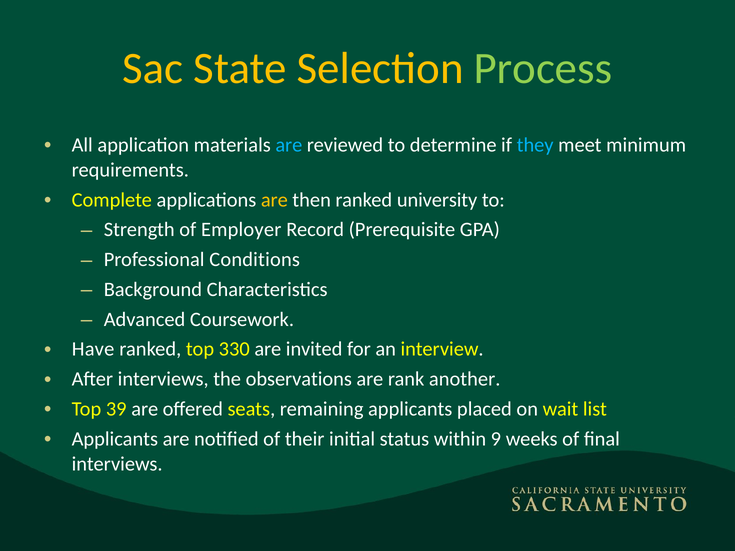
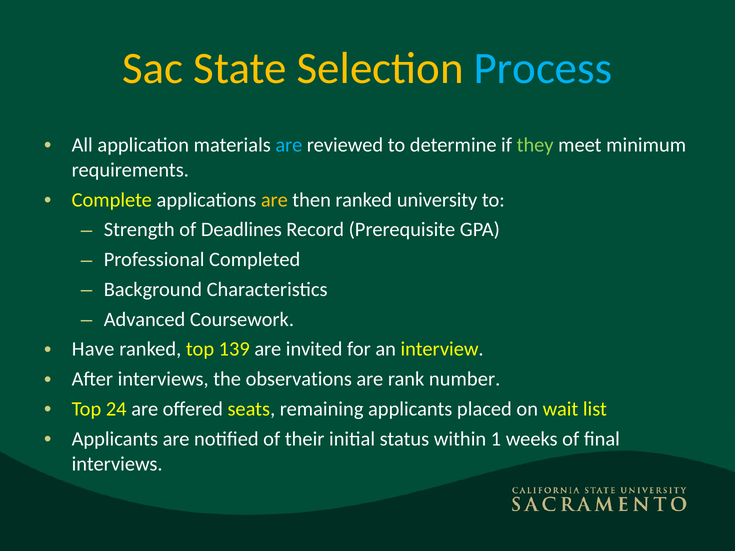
Process colour: light green -> light blue (543, 68)
they colour: light blue -> light green (535, 145)
Employer: Employer -> Deadlines (241, 230)
Conditions: Conditions -> Completed (255, 260)
330: 330 -> 139 (234, 349)
another: another -> number (465, 379)
39: 39 -> 24 (116, 409)
9: 9 -> 1 (496, 439)
